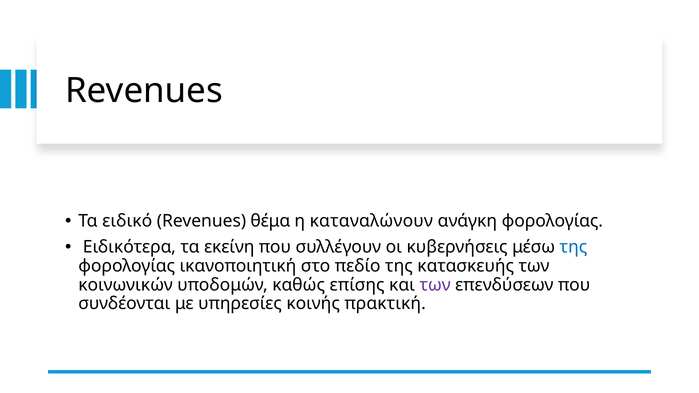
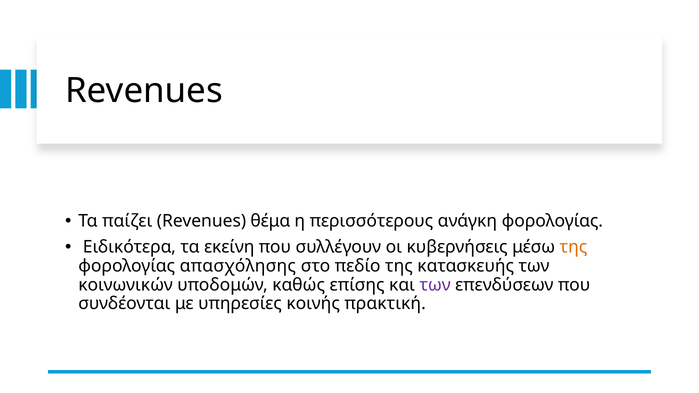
ειδικό: ειδικό -> παίζει (127, 221)
καταναλώνουν: καταναλώνουν -> περισσότερους (371, 221)
της colour: blue -> orange (573, 247)
ικανοποιητική: ικανοποιητική -> απασχόλησης (238, 266)
